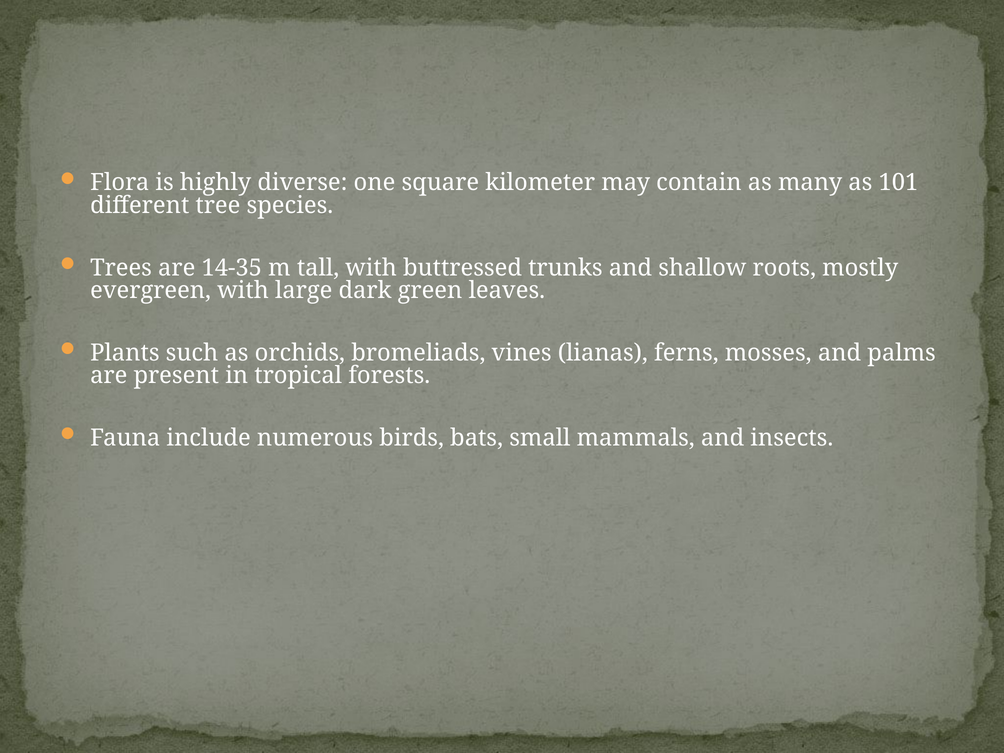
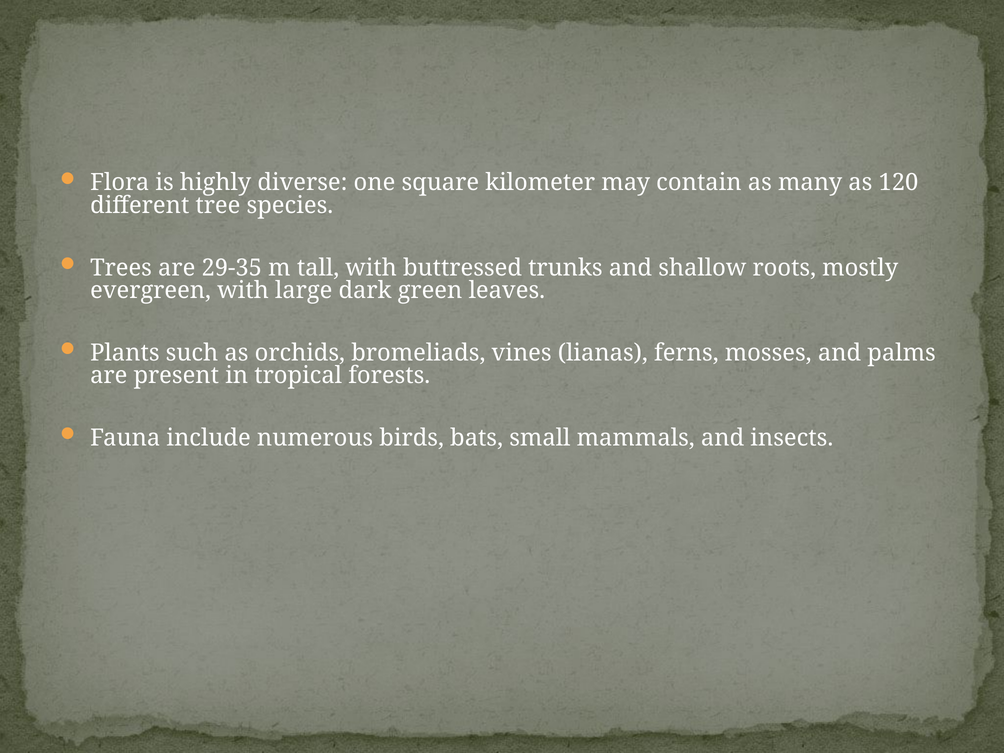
101: 101 -> 120 (898, 183)
14-35: 14-35 -> 29-35 (232, 268)
